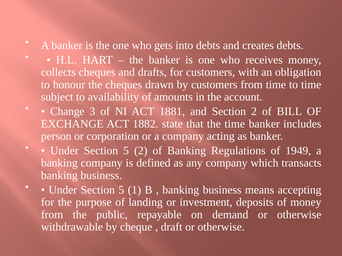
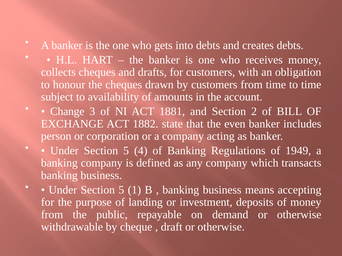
the time: time -> even (235, 124)
5 2: 2 -> 4 (141, 151)
